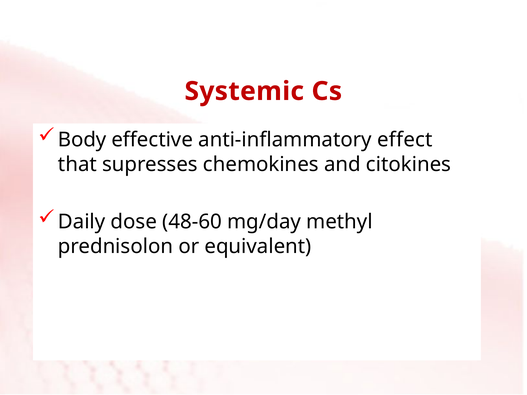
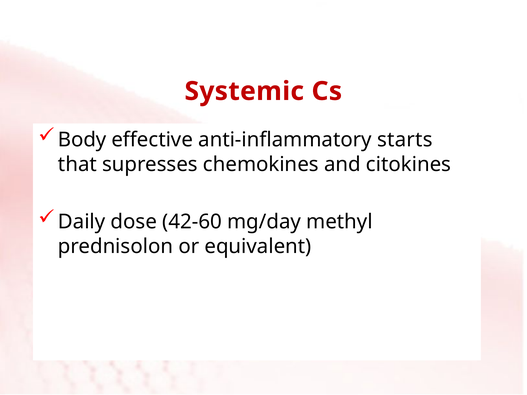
effect: effect -> starts (405, 140)
48-60: 48-60 -> 42-60 (192, 222)
